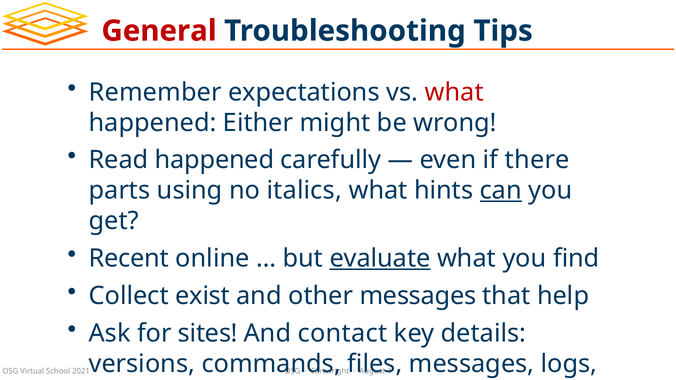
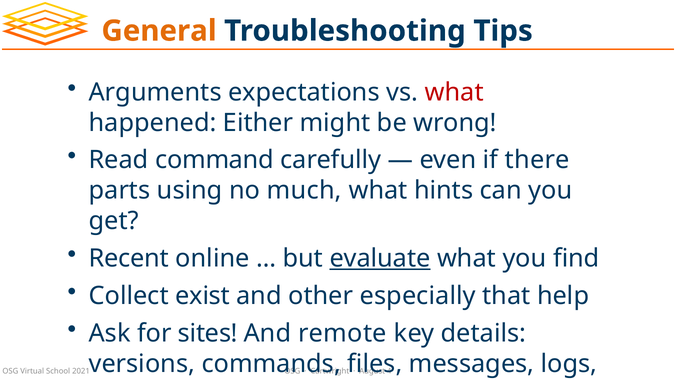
General colour: red -> orange (159, 31)
Remember: Remember -> Arguments (155, 92)
Read happened: happened -> command (215, 160)
italics: italics -> much (304, 191)
can underline: present -> none (501, 191)
other messages: messages -> especially (418, 296)
contact: contact -> remote (342, 333)
